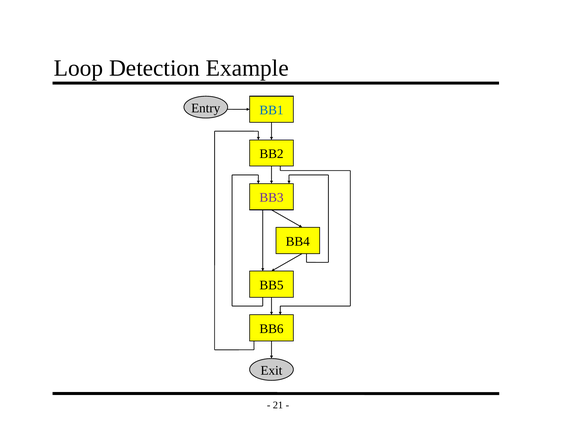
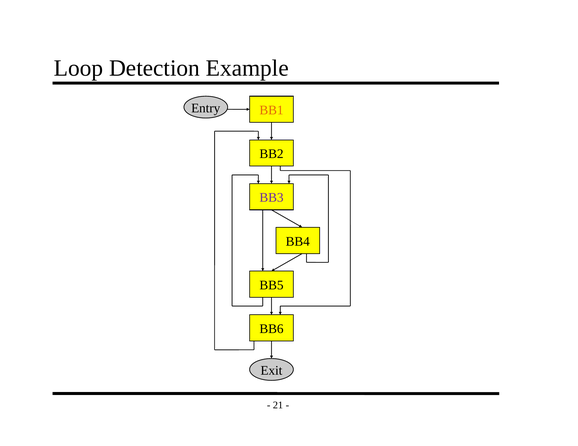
BB1 colour: blue -> orange (271, 110)
